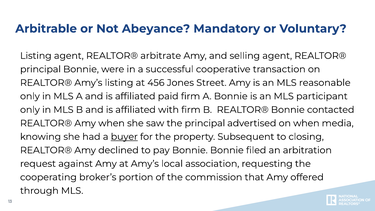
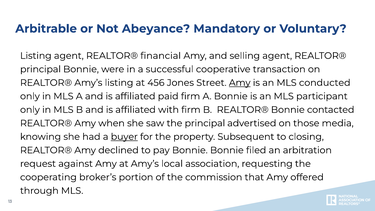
arbitrate: arbitrate -> financial (161, 56)
Amy underline: none -> present (240, 83)
reasonable: reasonable -> conducted (325, 83)
on when: when -> those (306, 123)
